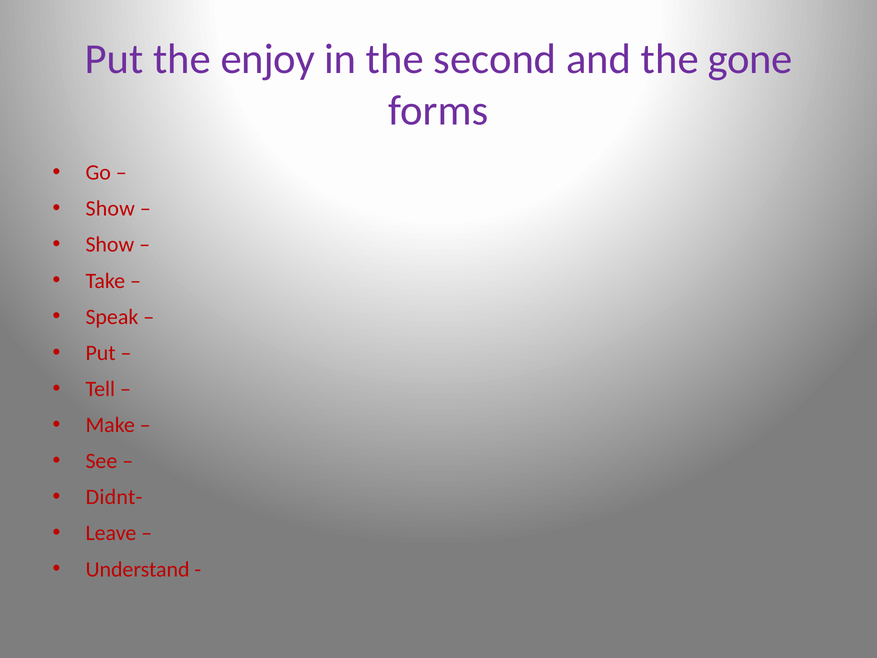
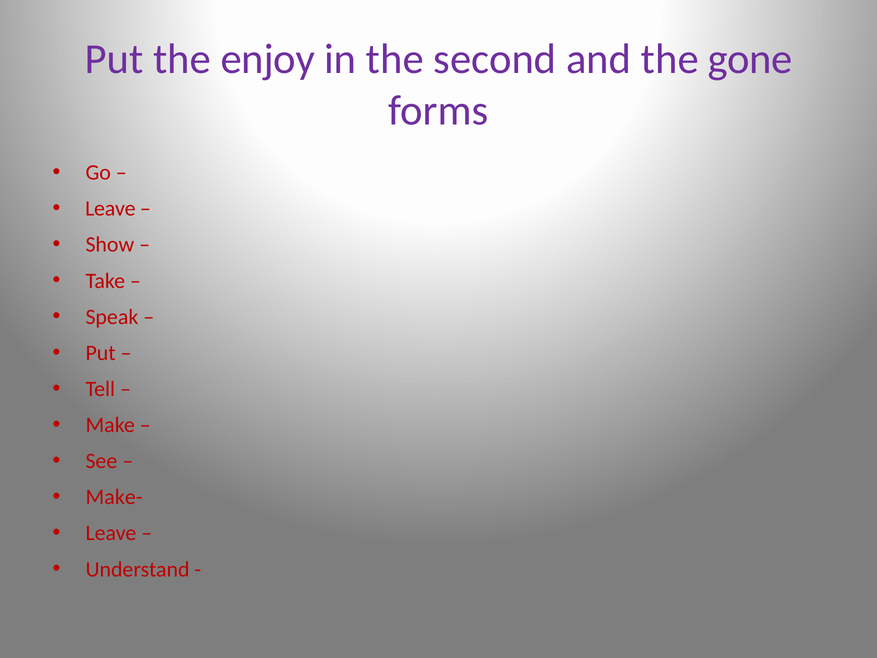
Show: Show -> Leave (110, 209)
Didnt-: Didnt- -> Make- (114, 497)
